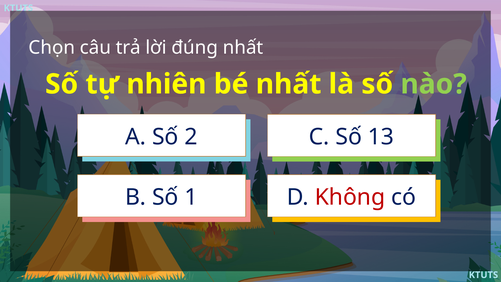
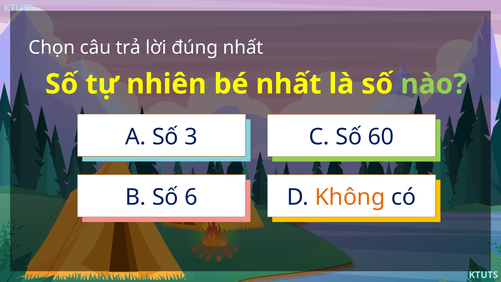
2: 2 -> 3 (191, 137)
13: 13 -> 60 (381, 137)
1: 1 -> 6 (191, 197)
Không colour: red -> orange (350, 197)
